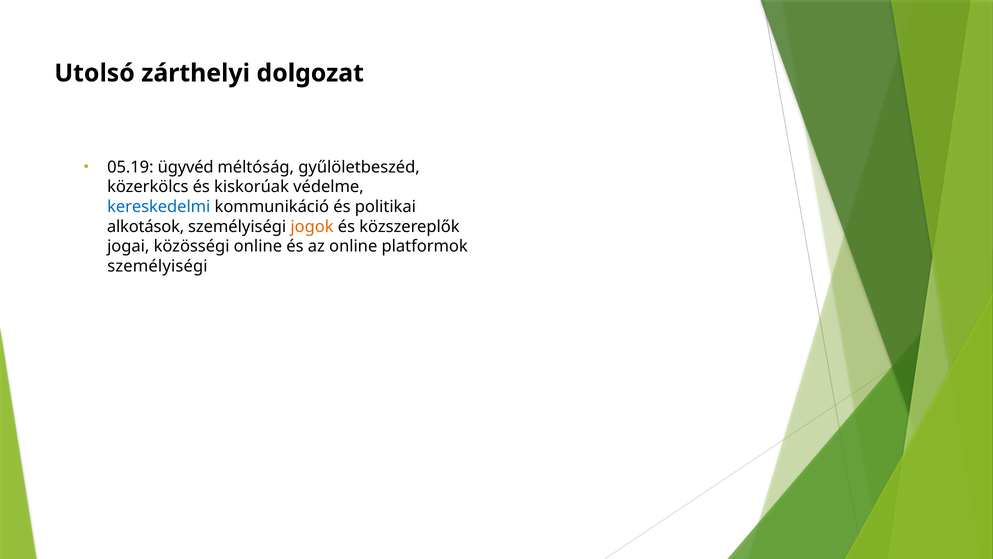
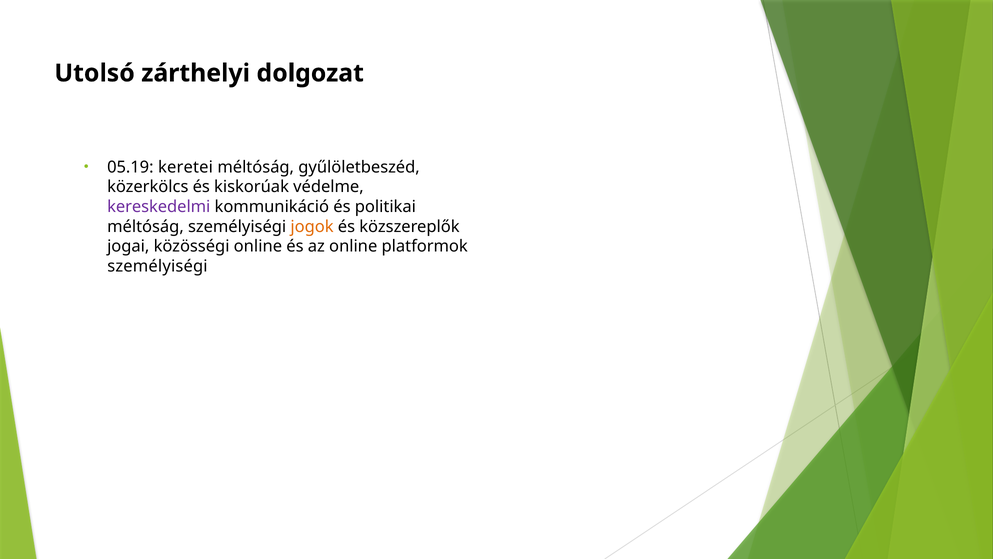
ügyvéd: ügyvéd -> keretei (185, 167)
kereskedelmi colour: blue -> purple (159, 207)
alkotások: alkotások -> méltóság (145, 226)
